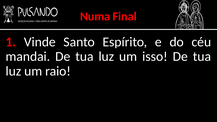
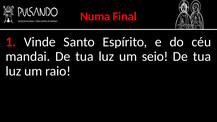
isso: isso -> seio (155, 57)
